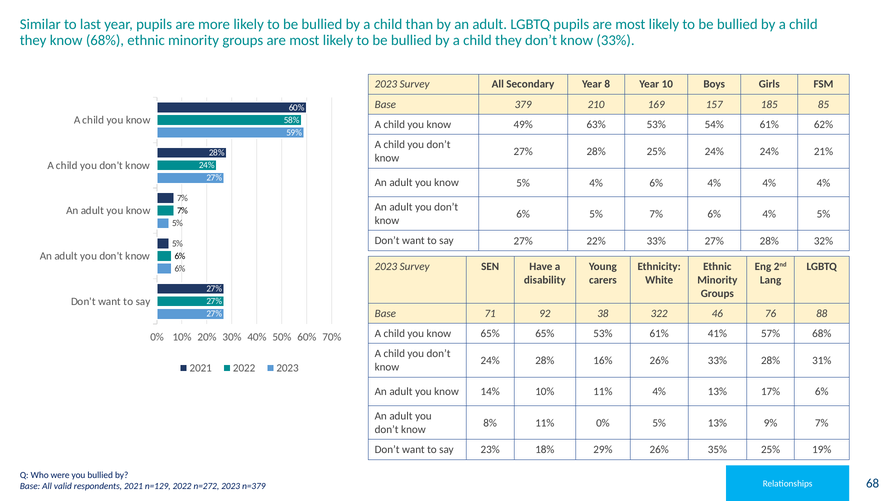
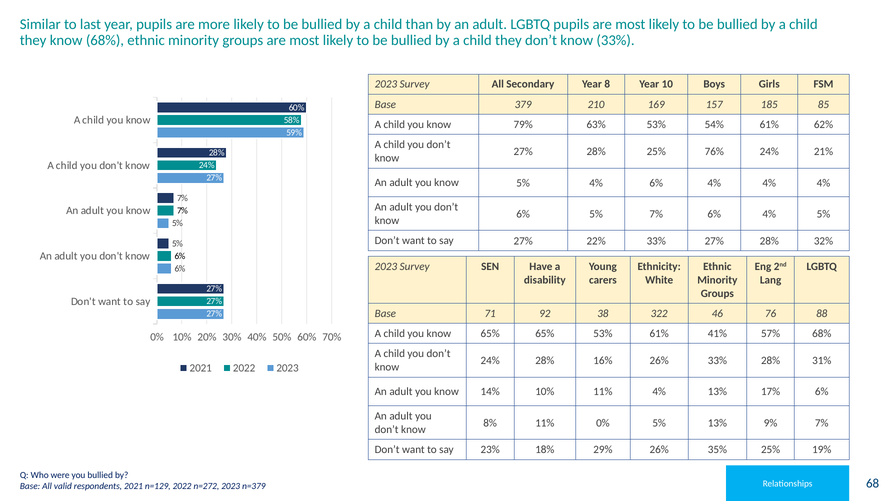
49%: 49% -> 79% (523, 125)
25% 24%: 24% -> 76% (714, 152)
